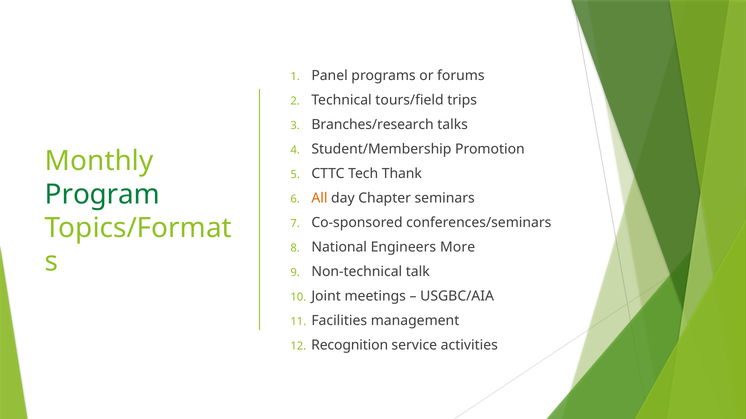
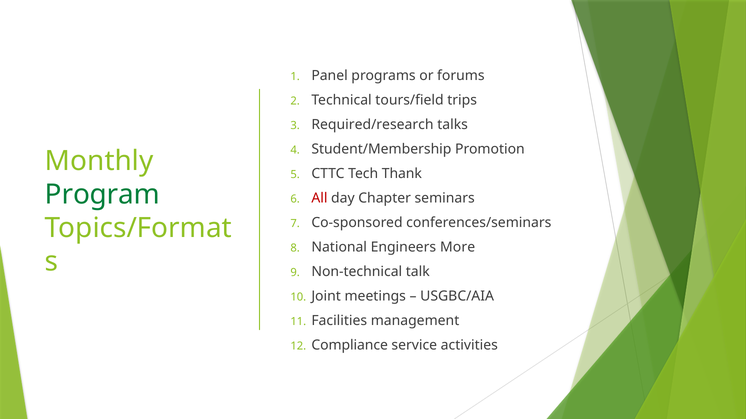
Branches/research: Branches/research -> Required/research (372, 125)
All colour: orange -> red (319, 198)
Recognition: Recognition -> Compliance (350, 346)
